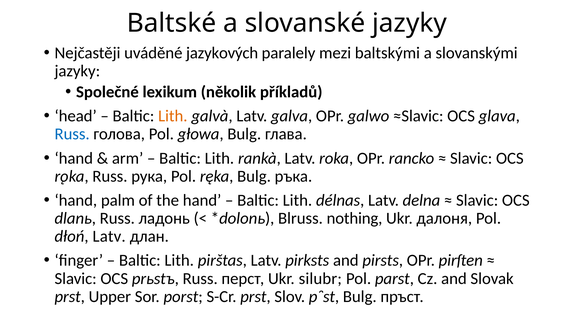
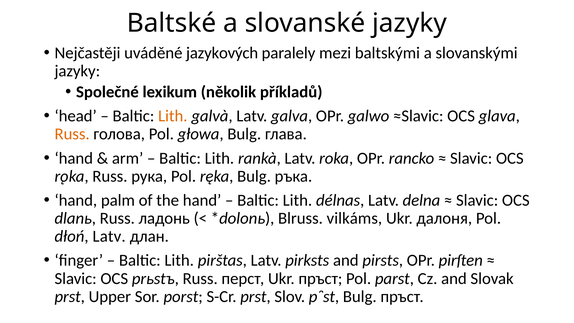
Russ colour: blue -> orange (72, 134)
nothing: nothing -> vilkáms (354, 218)
Ukr silubr: silubr -> пръст (320, 278)
